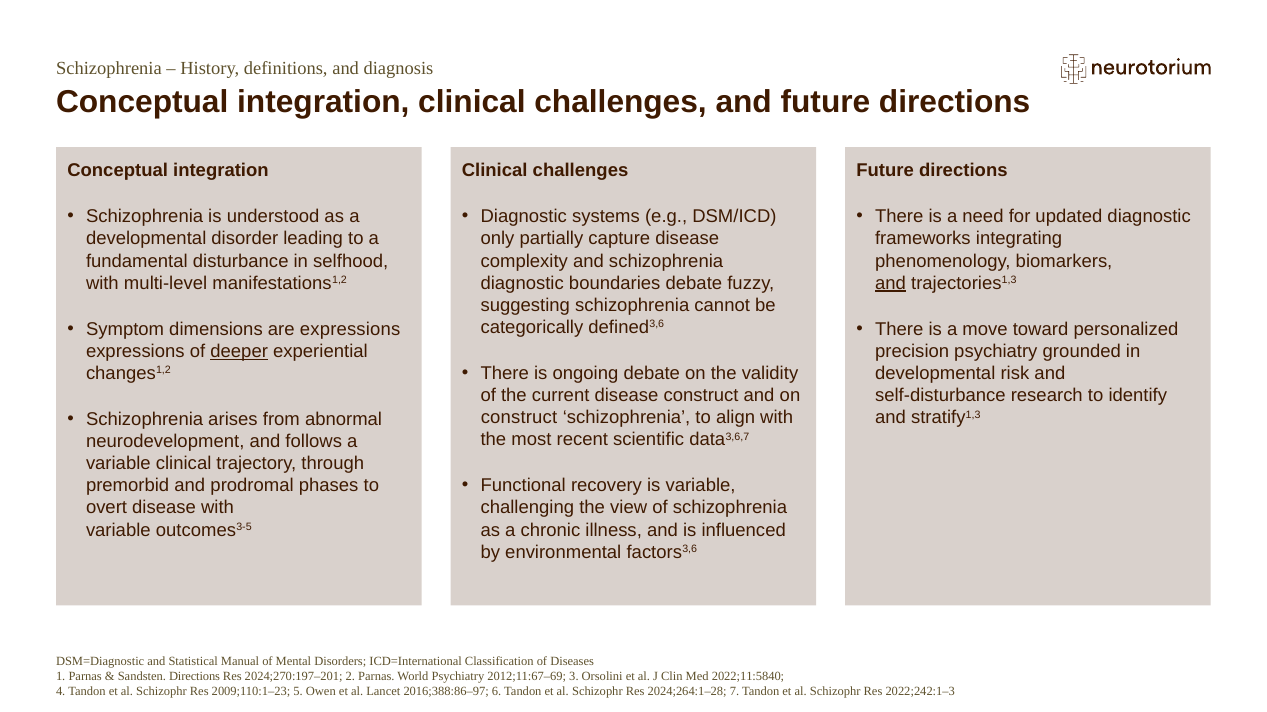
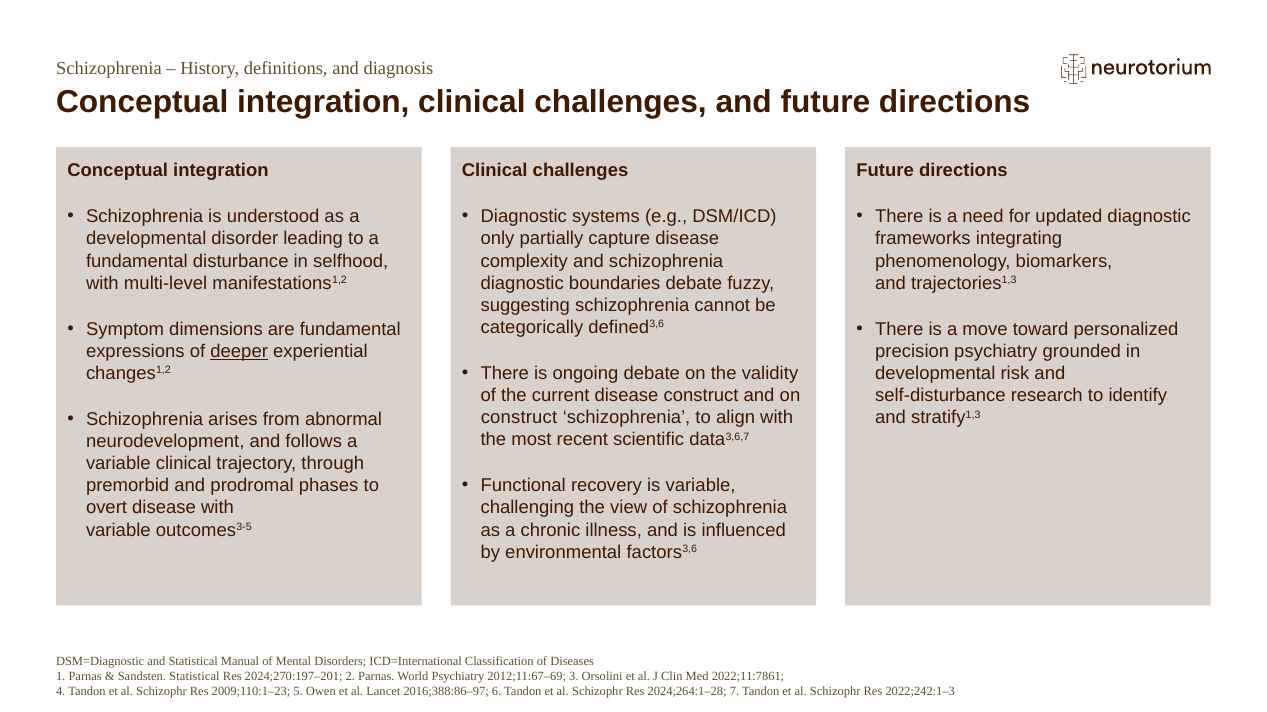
and underline: present -> none (891, 283)
are expressions: expressions -> fundamental (350, 329)
Sandsten Directions: Directions -> Statistical (194, 677)
2022;11:5840: 2022;11:5840 -> 2022;11:7861 (748, 677)
